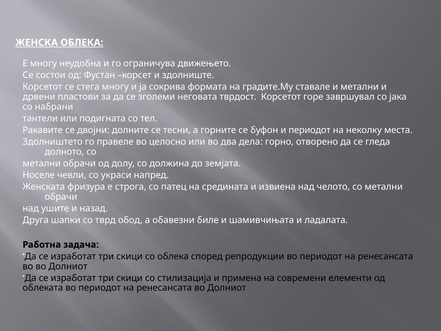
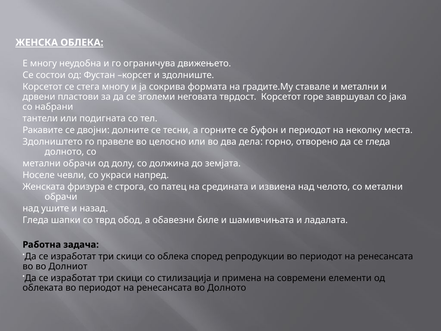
Друга: Друга -> Гледа (36, 220)
ренесансата во Долниот: Долниот -> Долното (227, 288)
